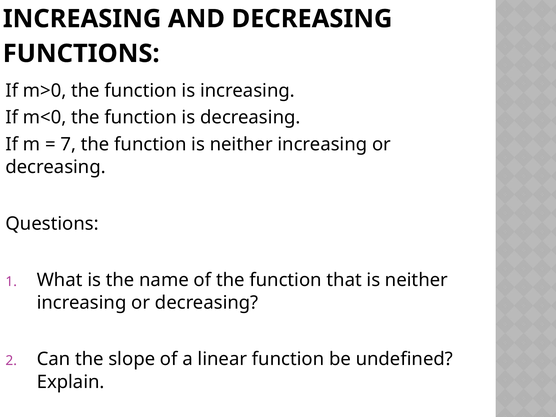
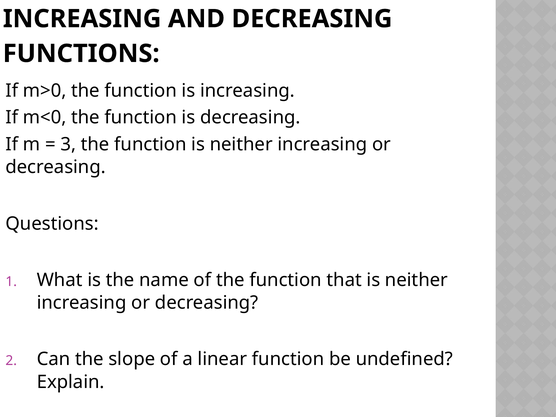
7: 7 -> 3 (68, 144)
